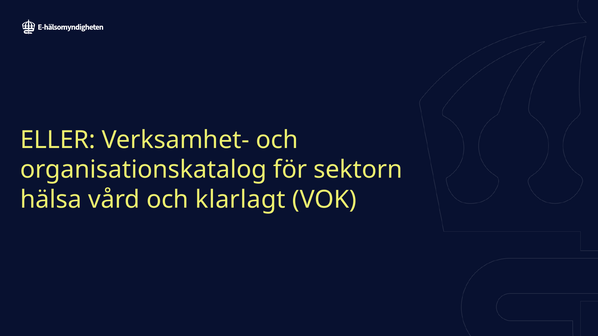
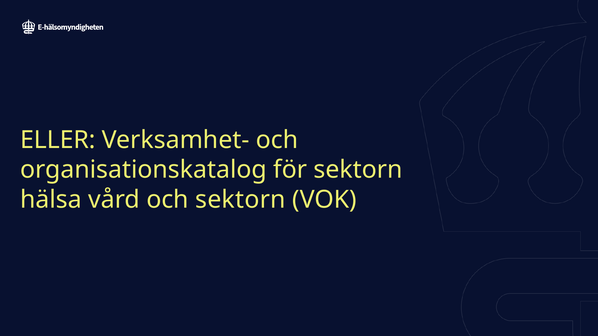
och klarlagt: klarlagt -> sektorn (240, 200)
